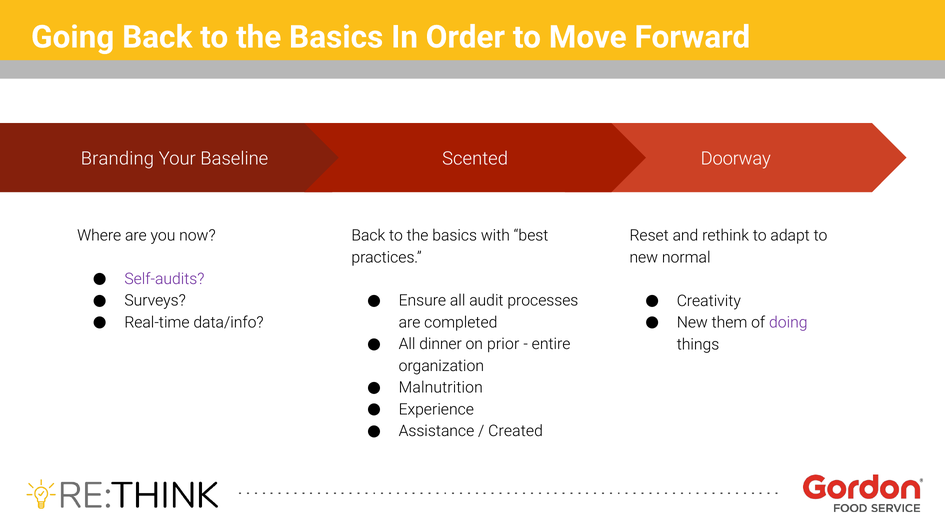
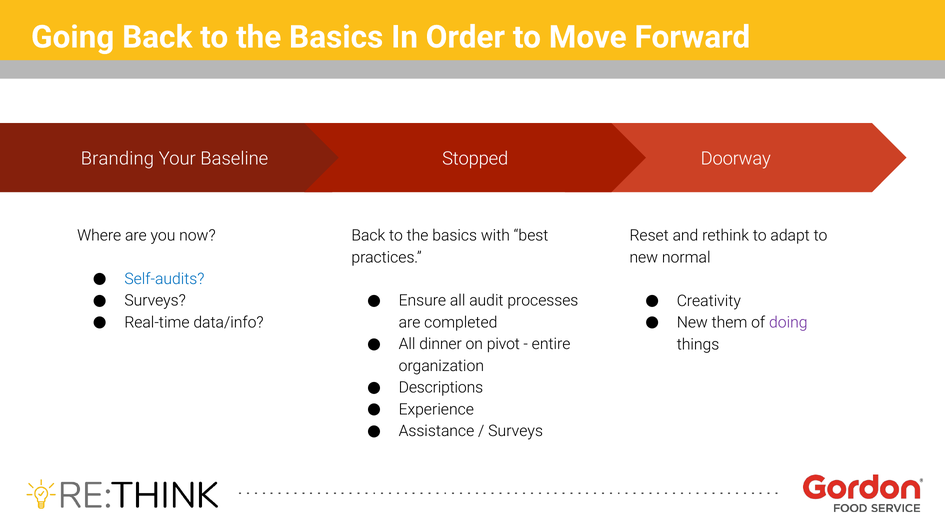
Scented: Scented -> Stopped (475, 159)
Self-audits colour: purple -> blue (164, 279)
prior: prior -> pivot (503, 344)
Malnutrition: Malnutrition -> Descriptions (441, 387)
Created: Created -> Surveys (516, 431)
